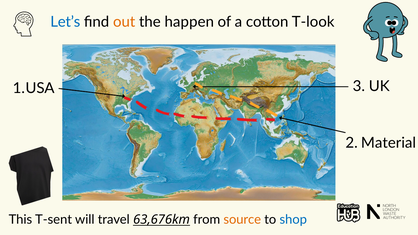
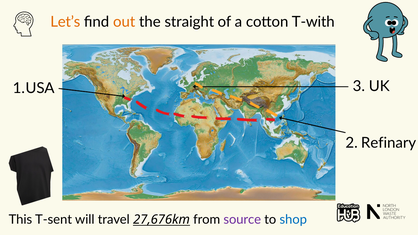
Let’s colour: blue -> orange (65, 22)
happen: happen -> straight (189, 22)
T-look: T-look -> T-with (313, 22)
Material: Material -> Refinary (389, 143)
63,676km: 63,676km -> 27,676km (162, 220)
source colour: orange -> purple (242, 220)
